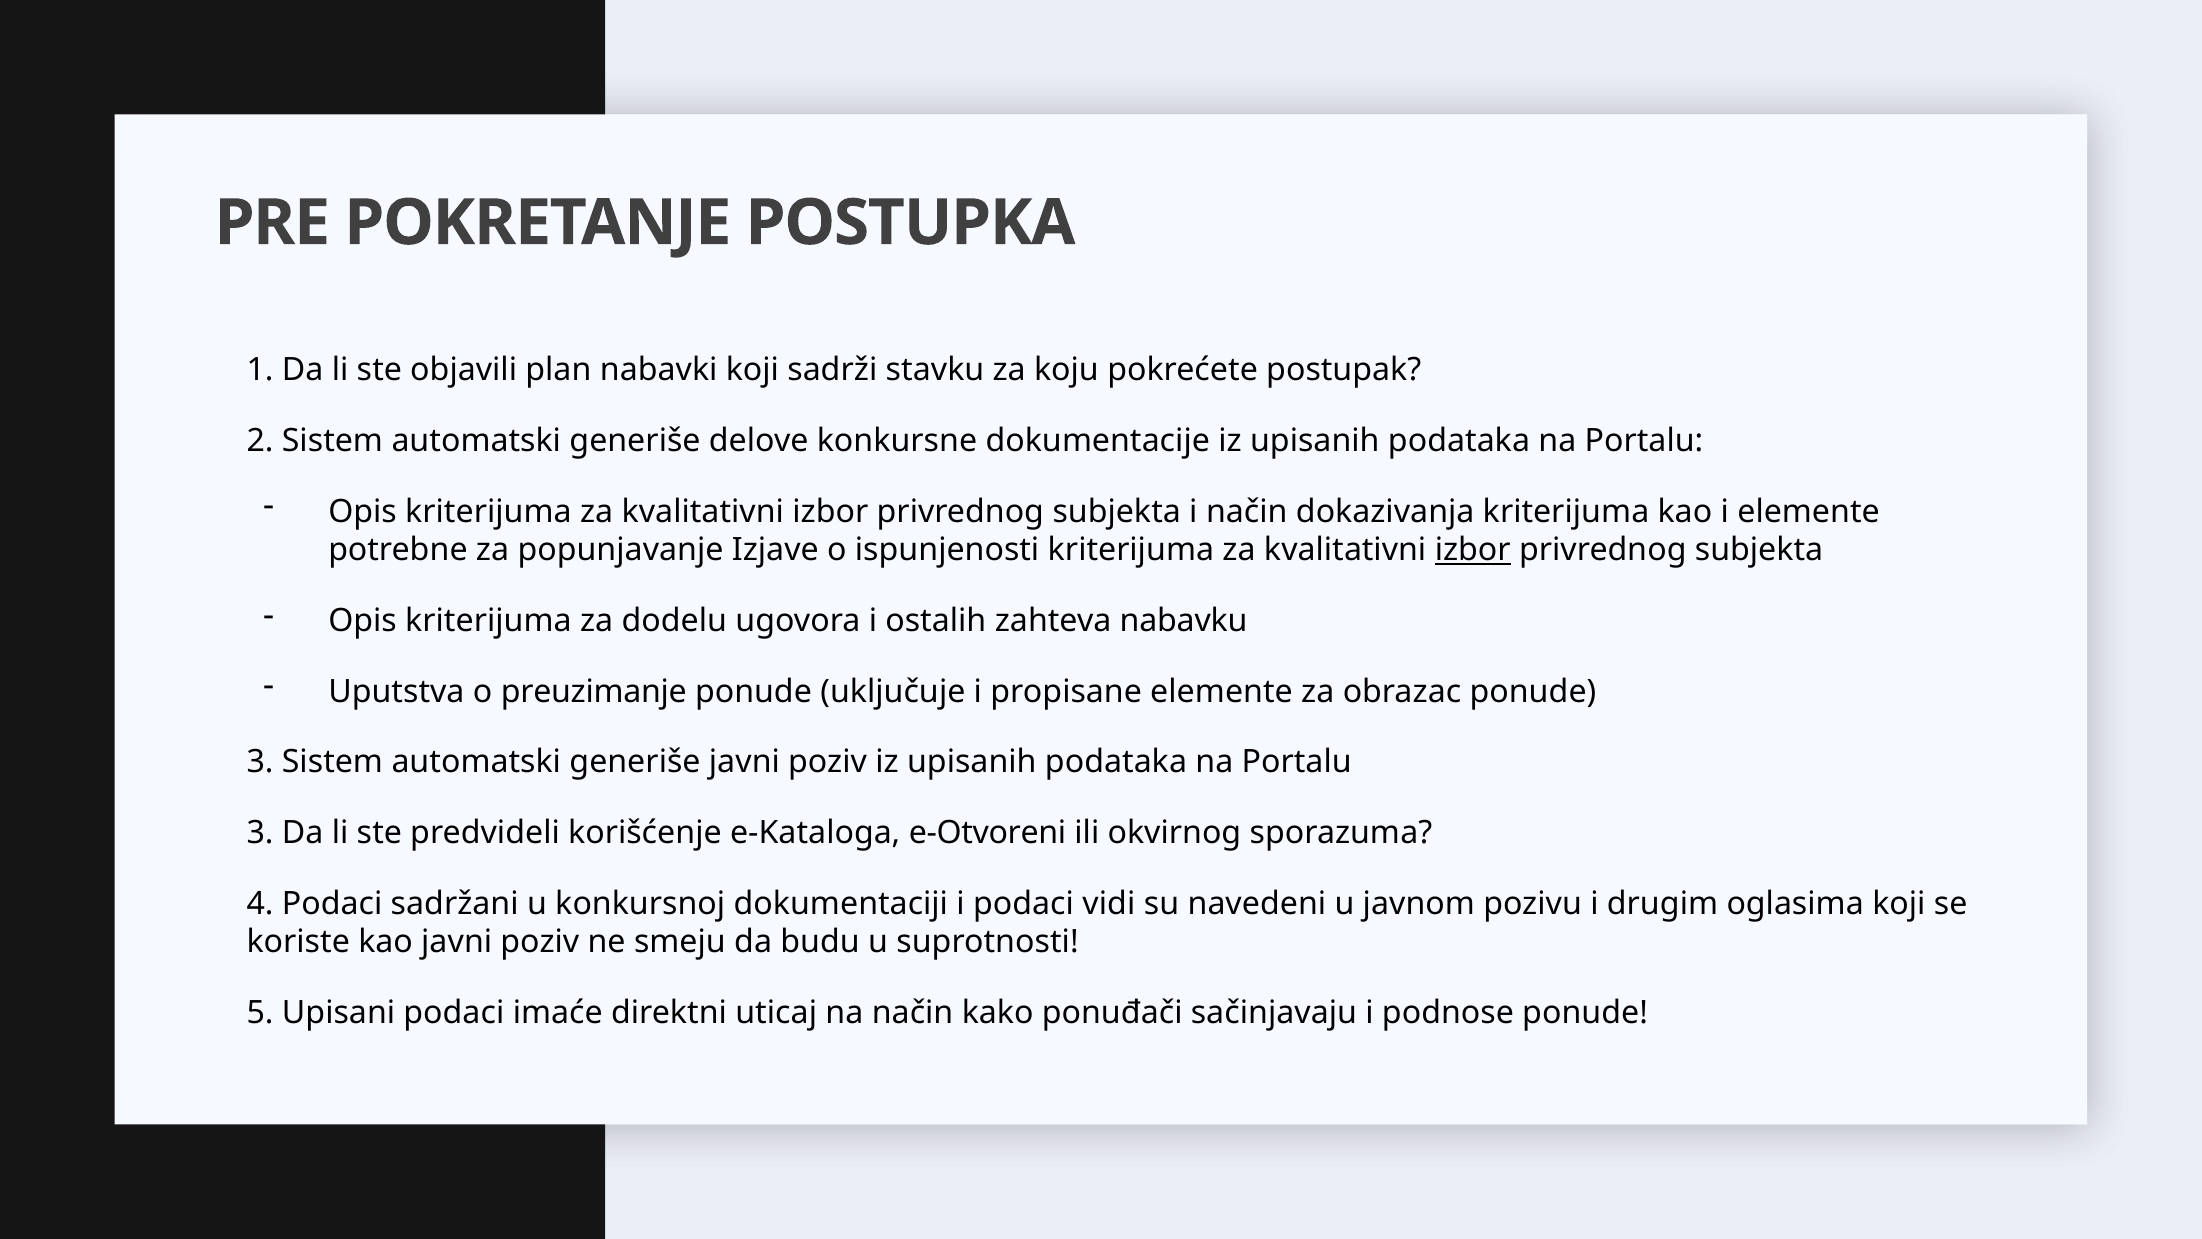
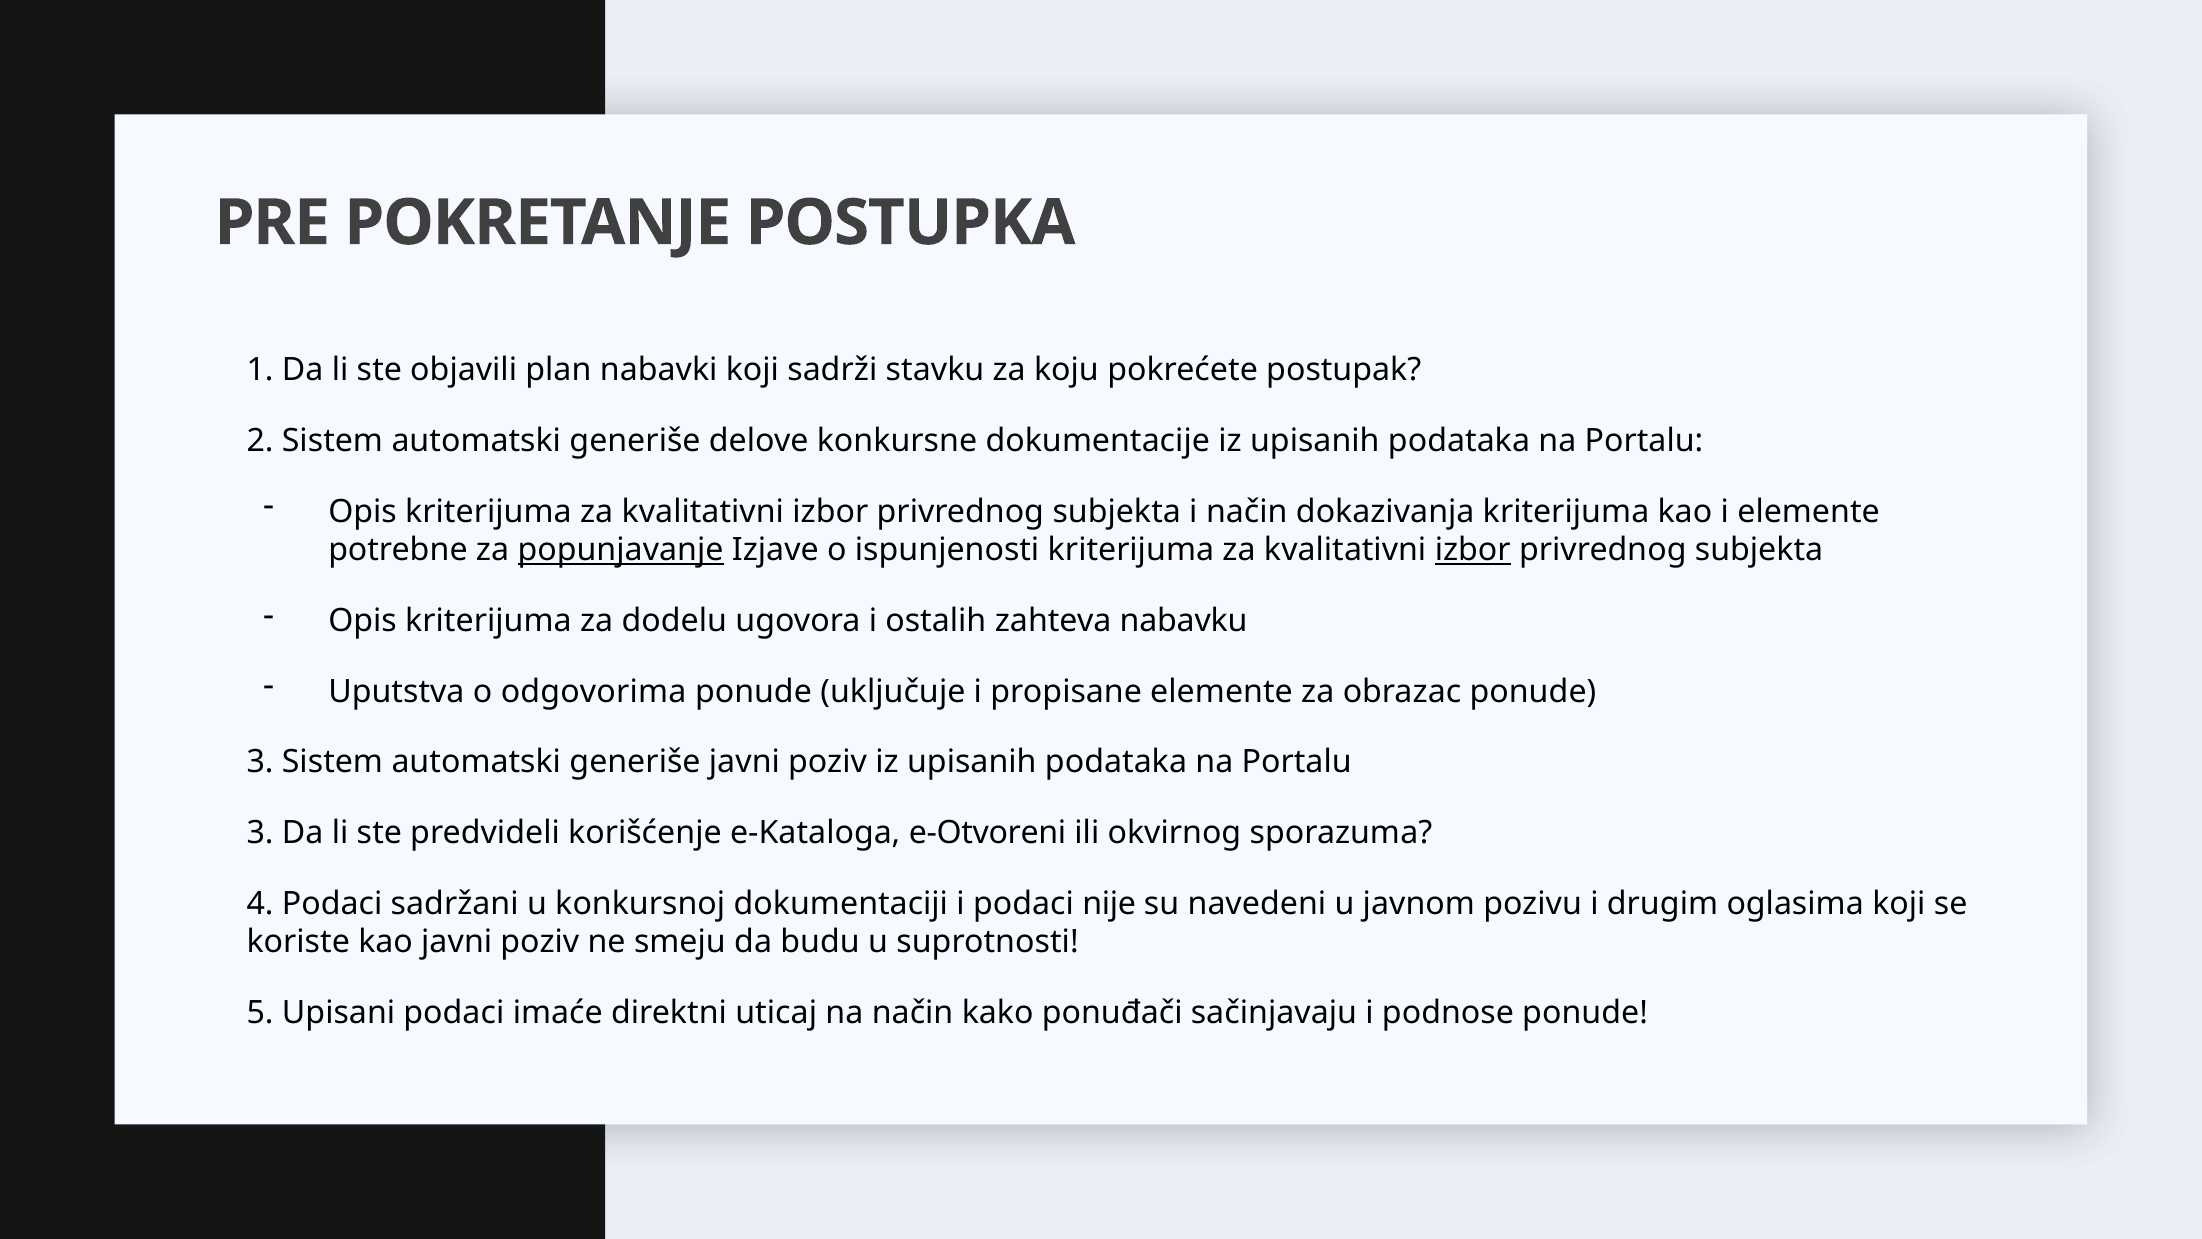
popunjavanje underline: none -> present (621, 550)
preuzimanje: preuzimanje -> odgovorima (594, 691)
vidi: vidi -> nije (1109, 903)
